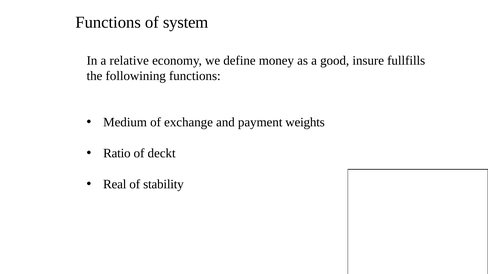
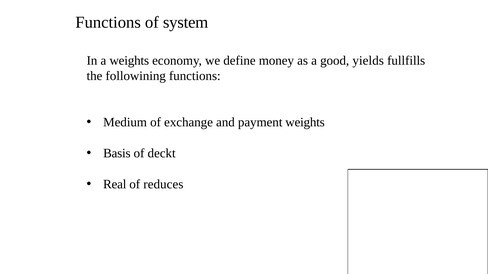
a relative: relative -> weights (129, 61)
insure: insure -> yields (368, 61)
Ratio: Ratio -> Basis (117, 153)
stability: stability -> reduces (163, 184)
